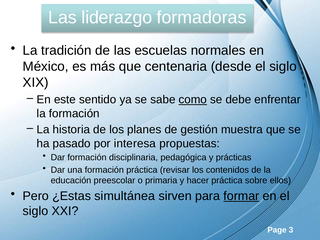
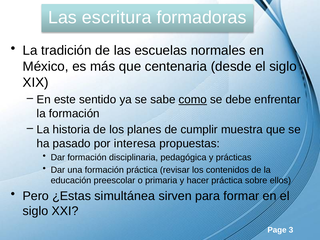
liderazgo: liderazgo -> escritura (117, 18)
gestión: gestión -> cumplir (199, 130)
formar underline: present -> none (241, 196)
